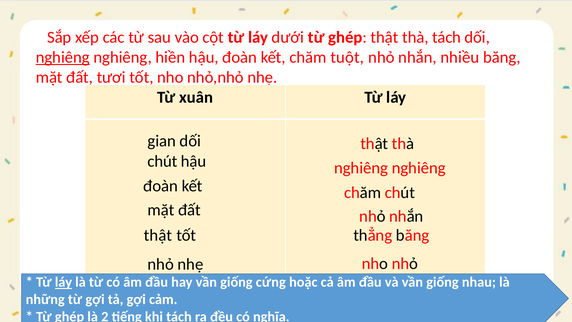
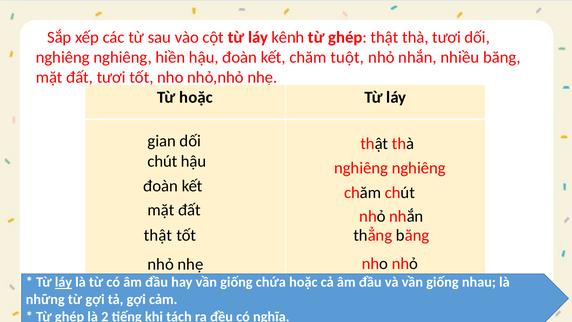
dưới: dưới -> kênh (288, 37)
thà tách: tách -> tươi (447, 37)
nghiêng underline: present -> none (63, 57)
Từ xuân: xuân -> hoặc (196, 97)
cứng: cứng -> chứa (271, 282)
